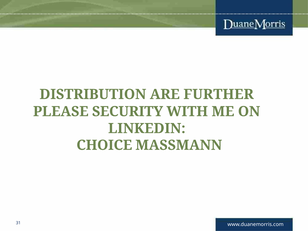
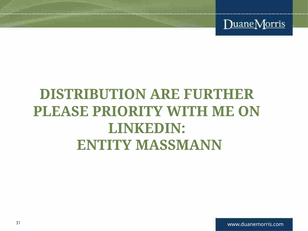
SECURITY: SECURITY -> PRIORITY (127, 112)
CHOICE: CHOICE -> ENTITY (104, 145)
